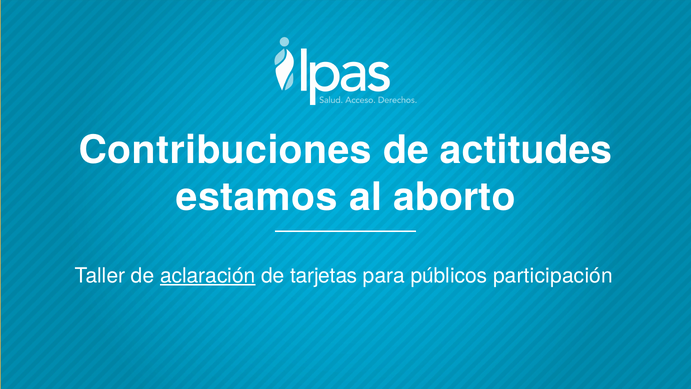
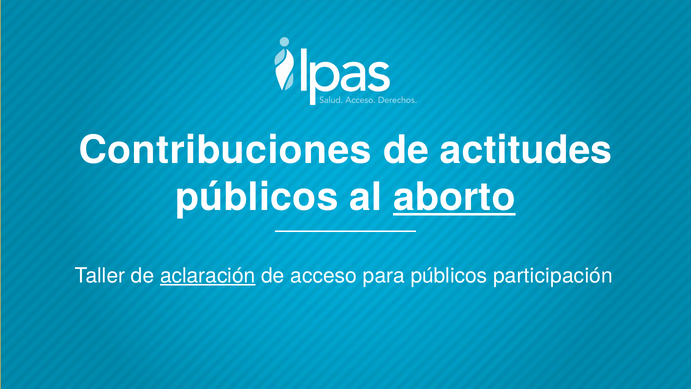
estamos: estamos -> públicos (257, 197)
aborto underline: none -> present (454, 197)
tarjetas: tarjetas -> acceso (324, 275)
